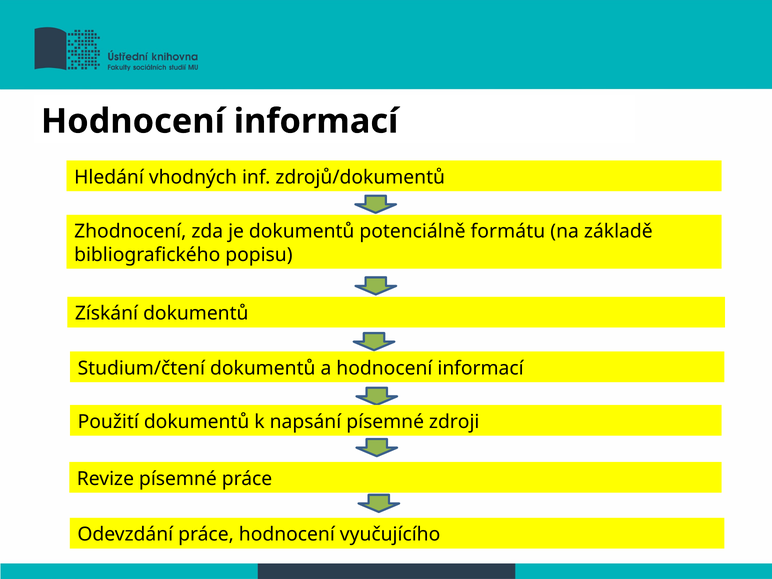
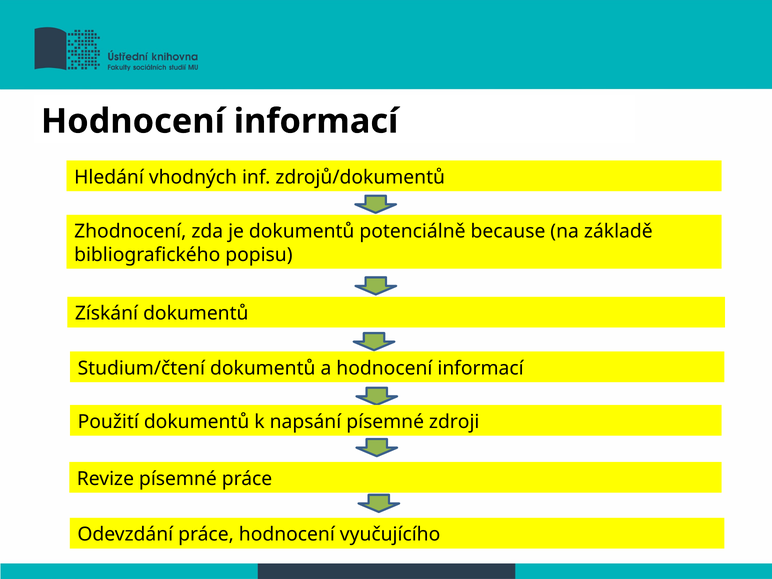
formátu: formátu -> because (508, 232)
